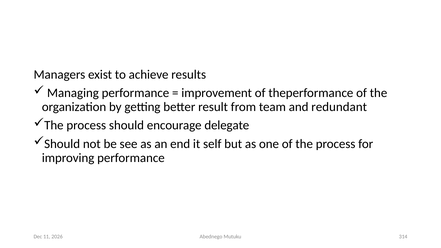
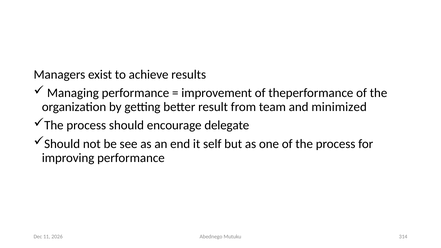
redundant: redundant -> minimized (339, 107)
